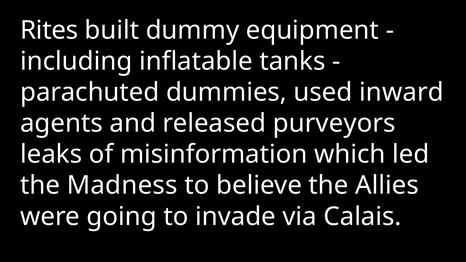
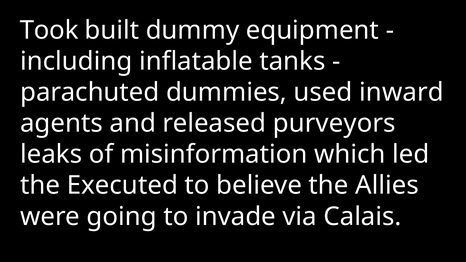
Rites: Rites -> Took (49, 30)
Madness: Madness -> Executed (122, 186)
